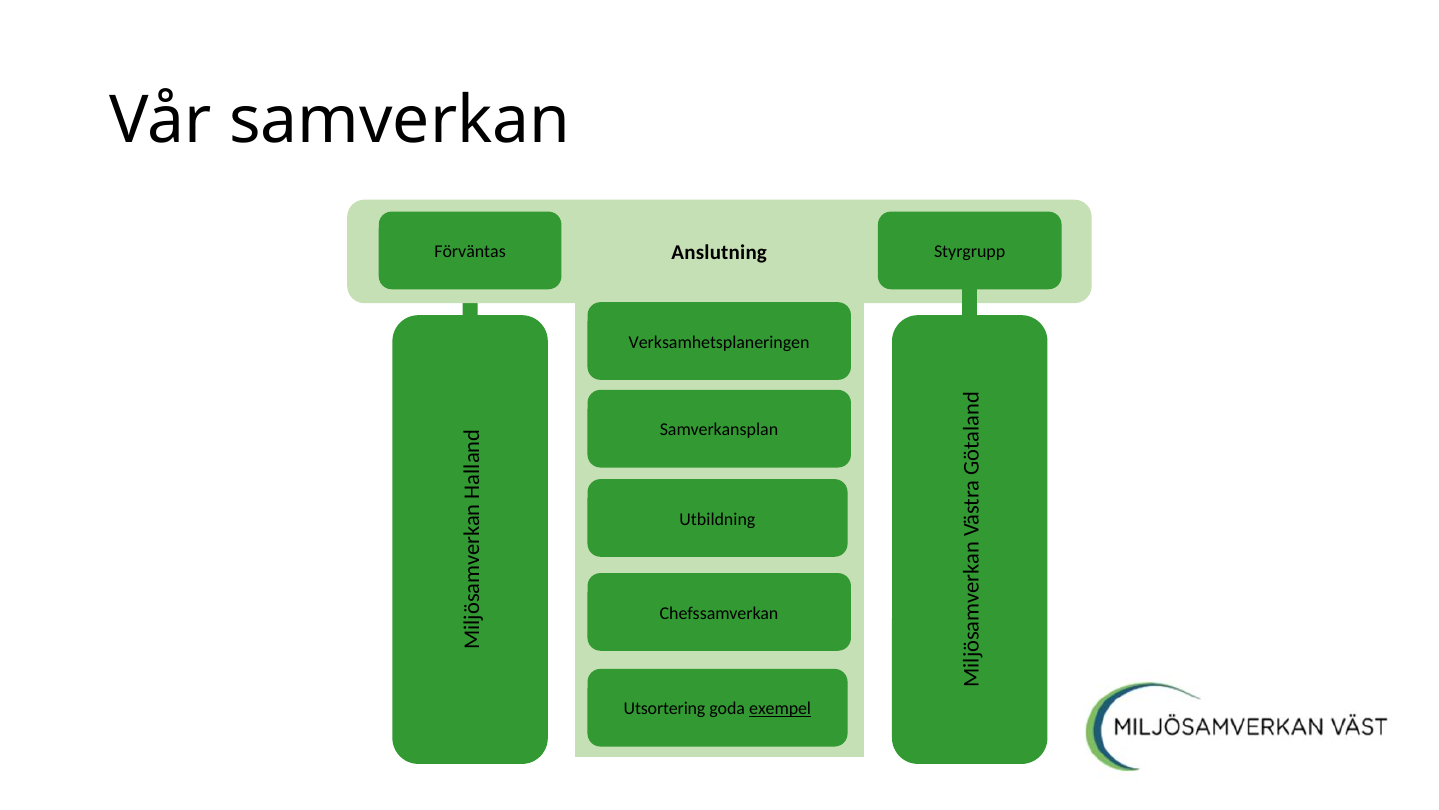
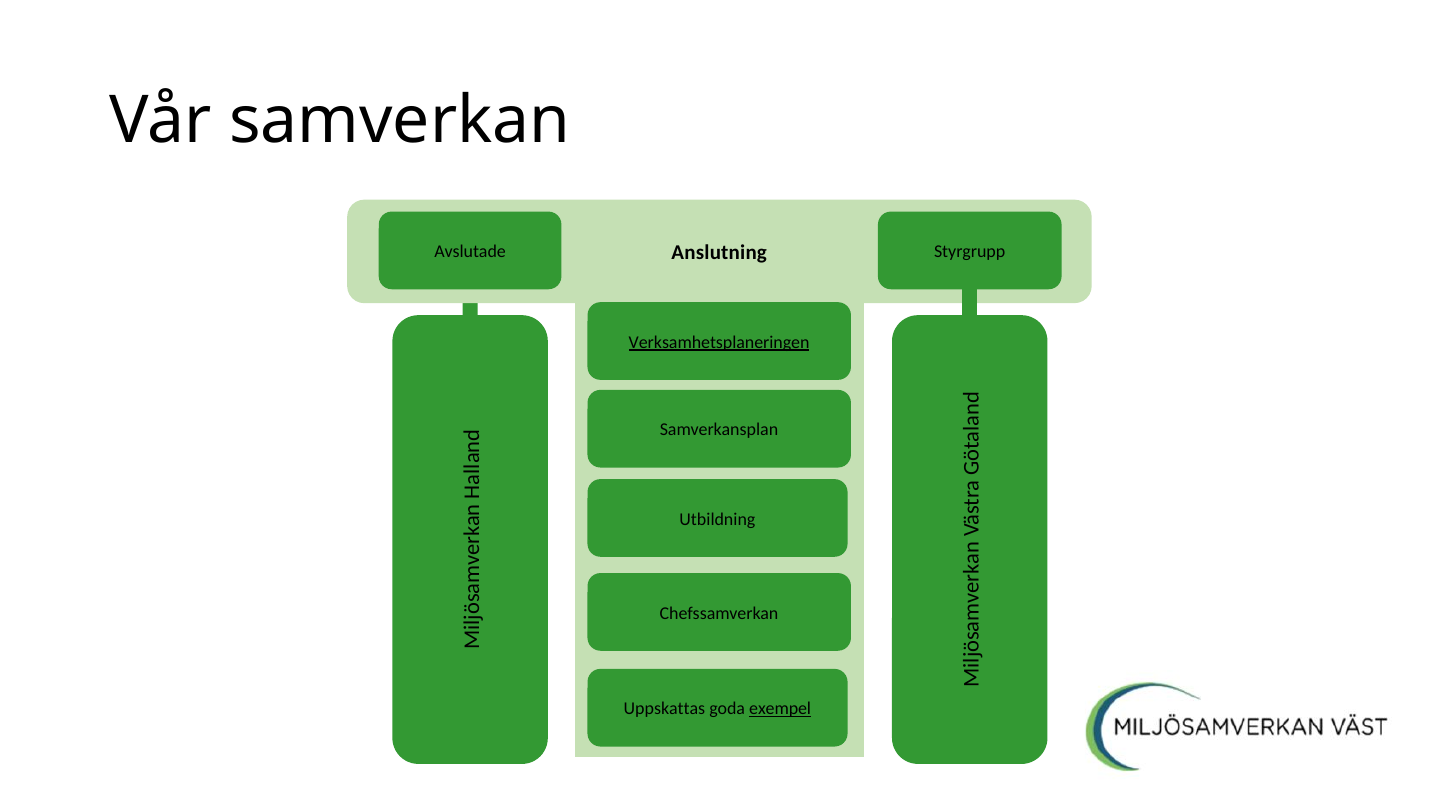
Förväntas: Förväntas -> Avslutade (470, 251)
Verksamhetsplaneringen underline: none -> present (719, 342)
Utsortering: Utsortering -> Uppskattas (664, 708)
